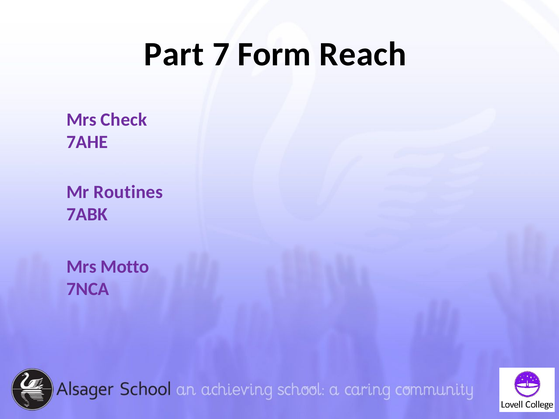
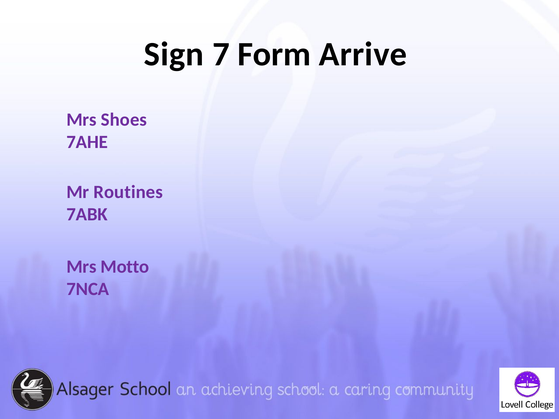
Part: Part -> Sign (174, 54)
Reach: Reach -> Arrive (363, 54)
Check: Check -> Shoes (124, 120)
